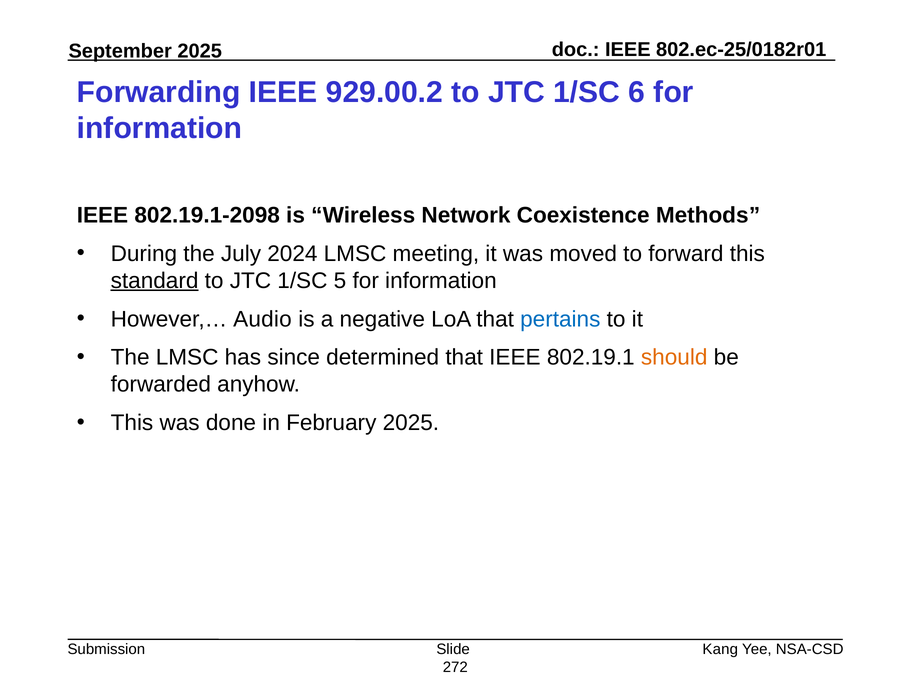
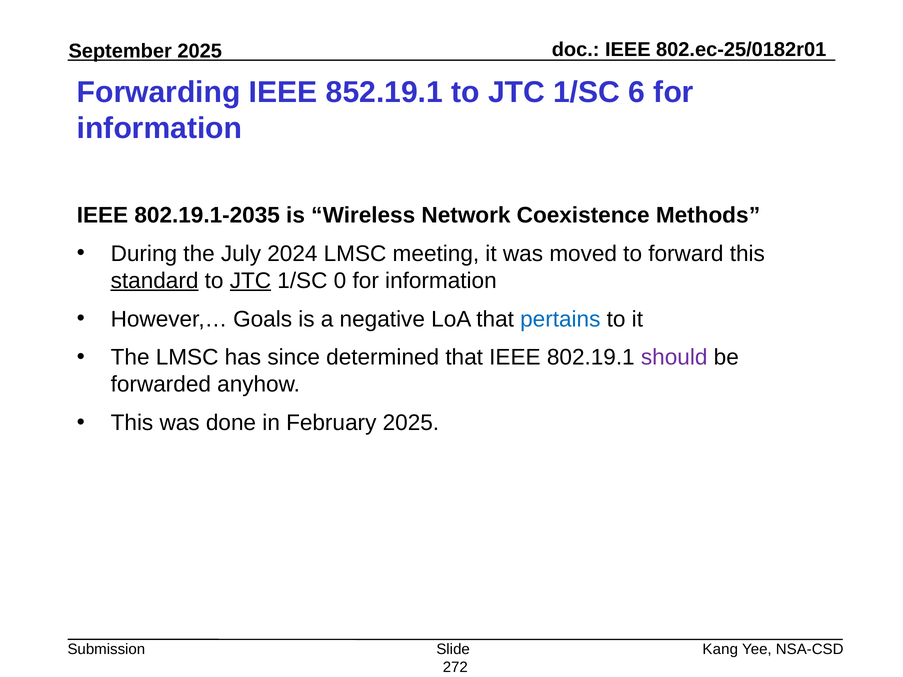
929.00.2: 929.00.2 -> 852.19.1 (384, 92)
802.19.1-2098: 802.19.1-2098 -> 802.19.1-2035 (207, 215)
JTC underline: none -> present (250, 281)
5: 5 -> 0 (340, 281)
Audio: Audio -> Goals (263, 319)
should colour: orange -> purple (674, 358)
